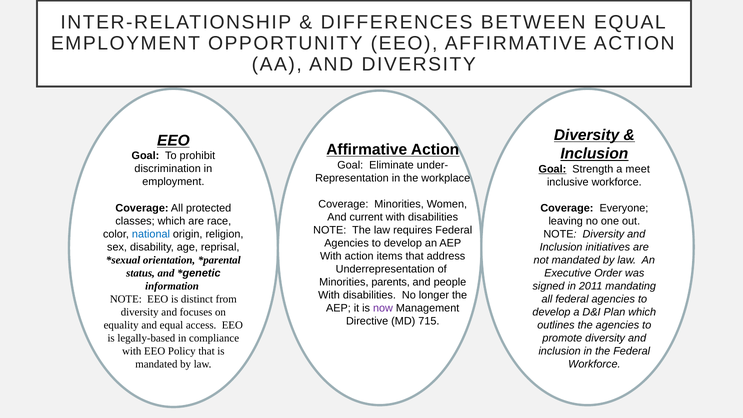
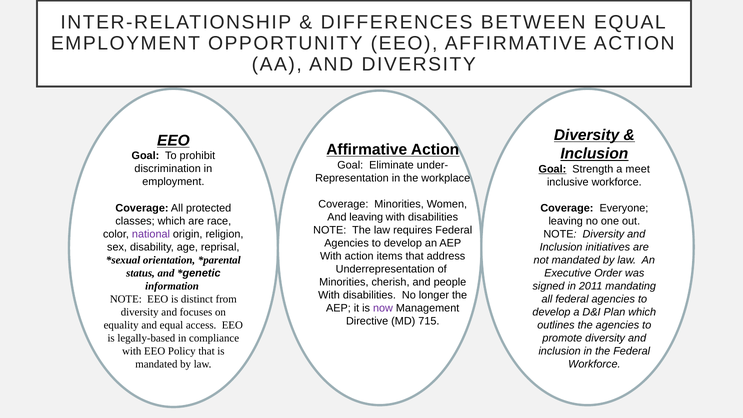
And current: current -> leaving (366, 217)
national colour: blue -> purple (151, 234)
parents: parents -> cherish (391, 282)
